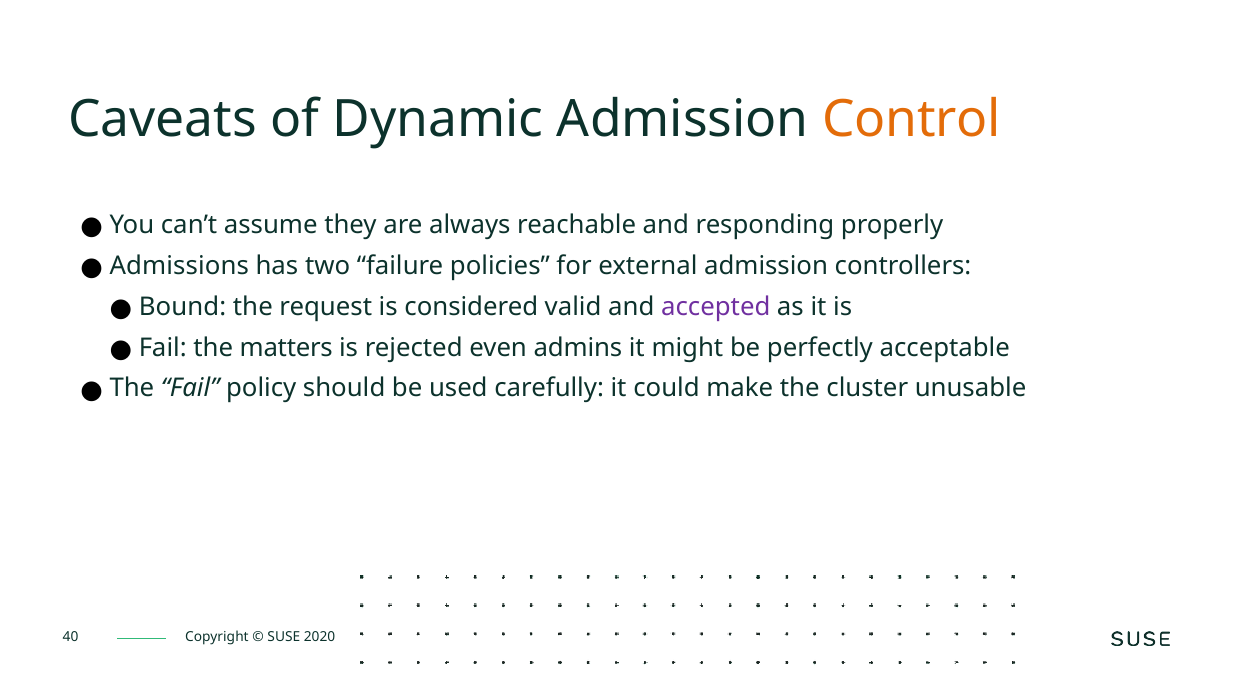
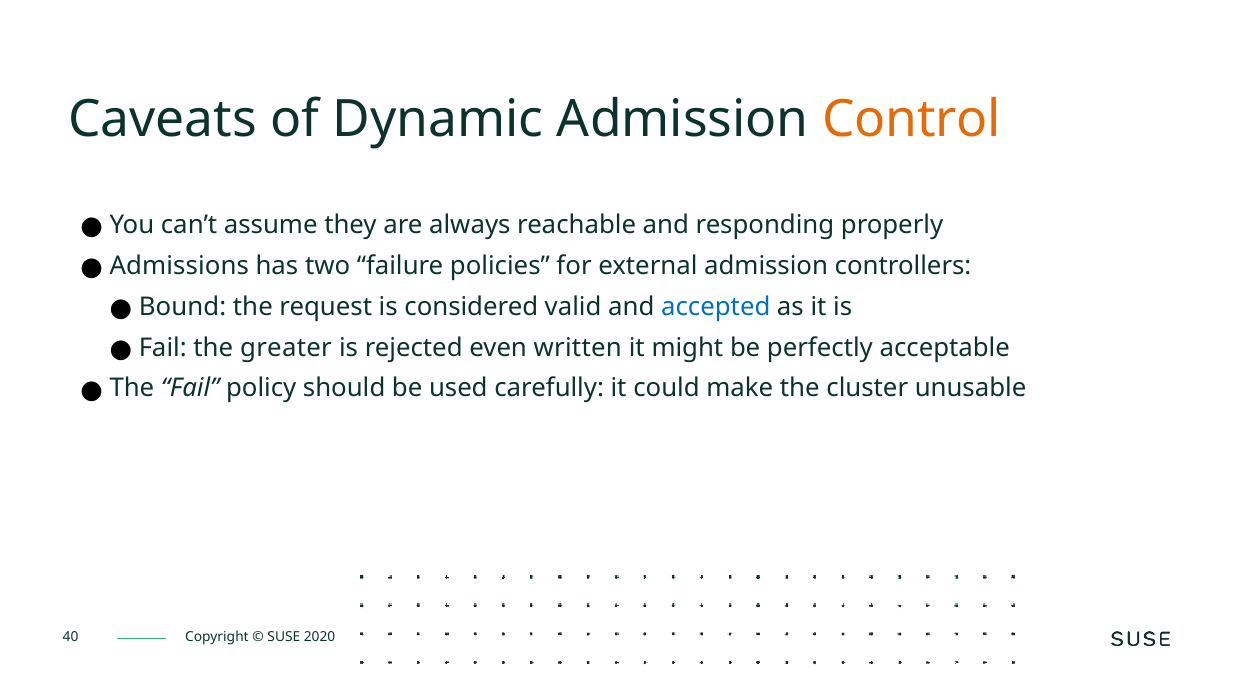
accepted colour: purple -> blue (716, 307)
matters: matters -> greater (286, 348)
admins: admins -> written (578, 348)
